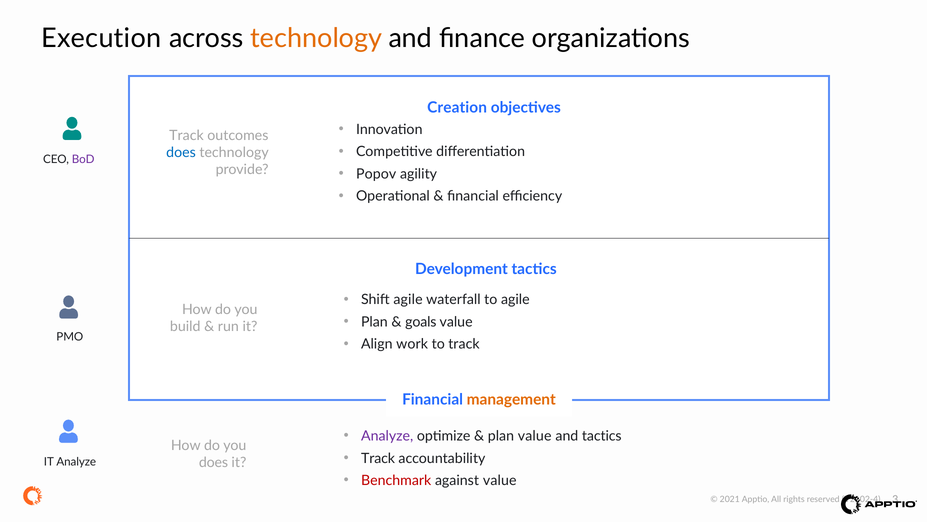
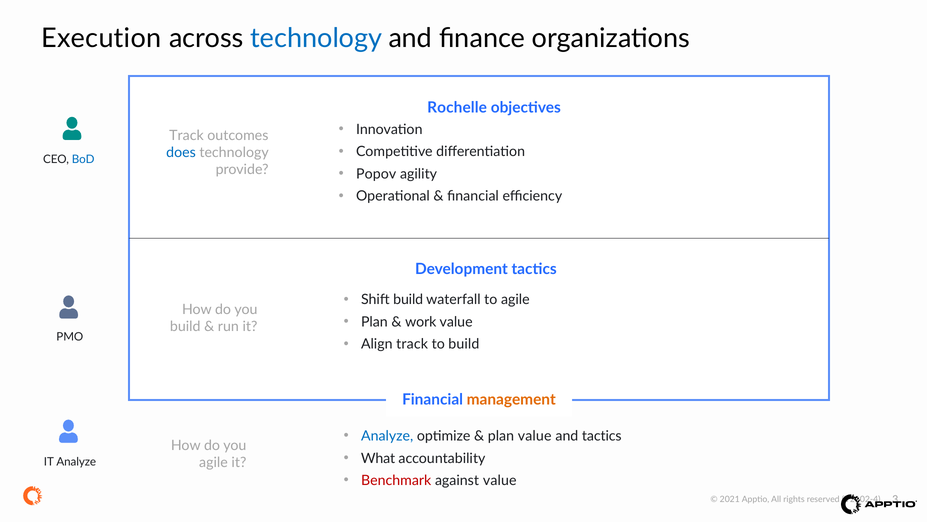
technology colour: orange -> blue (316, 38)
Creation: Creation -> Rochelle (457, 108)
BoD colour: purple -> blue (83, 159)
Shift agile: agile -> build (408, 299)
goals: goals -> work (421, 322)
Align work: work -> track (412, 344)
to track: track -> build (464, 344)
Analyze colour: purple -> blue (387, 436)
Track: Track -> What (378, 458)
does: does -> agile (213, 462)
